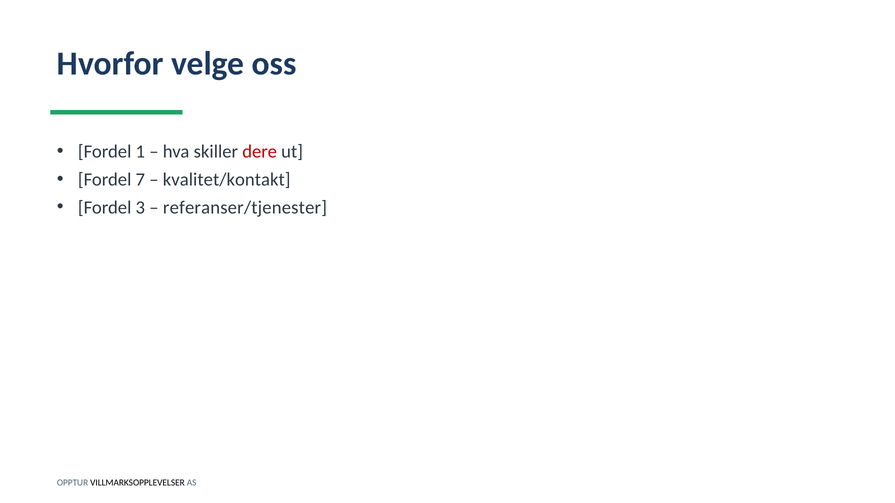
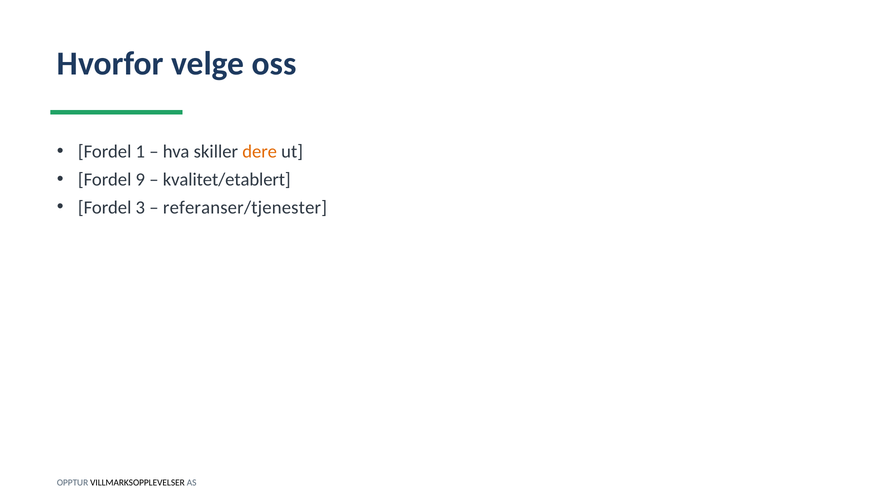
dere colour: red -> orange (260, 152)
7: 7 -> 9 (140, 180)
kvalitet/kontakt: kvalitet/kontakt -> kvalitet/etablert (227, 180)
